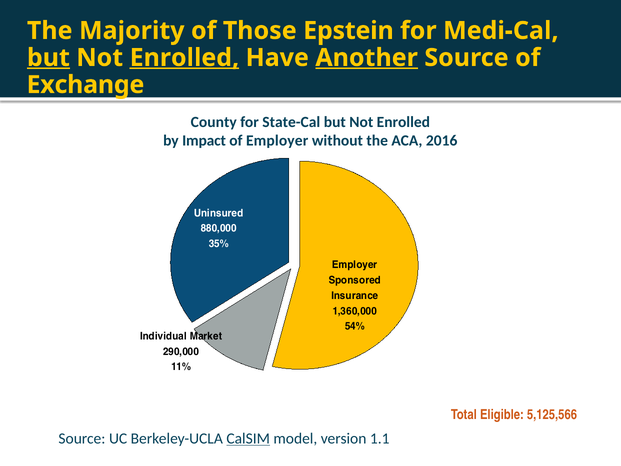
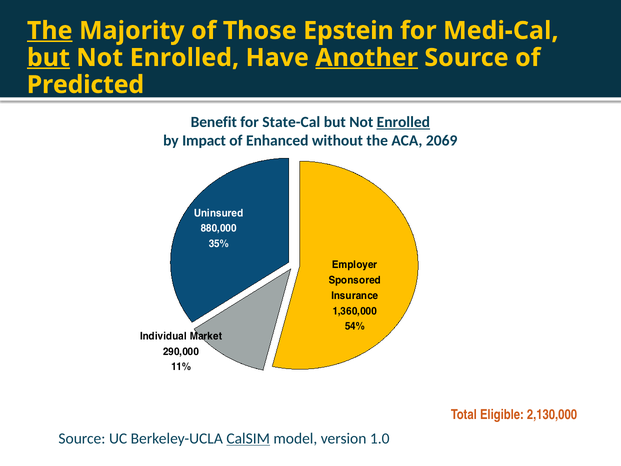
The underline: none -> present (50, 31)
Enrolled underline: present -> none (184, 58)
Exchange: Exchange -> Predicted (85, 85)
County: County -> Benefit (214, 122)
Enrolled underline: none -> present (403, 122)
of Employer: Employer -> Enhanced (277, 141)
2016: 2016 -> 2069 (442, 141)
5,125,566: 5,125,566 -> 2,130,000 (552, 414)
1.1: 1.1 -> 1.0 (380, 438)
